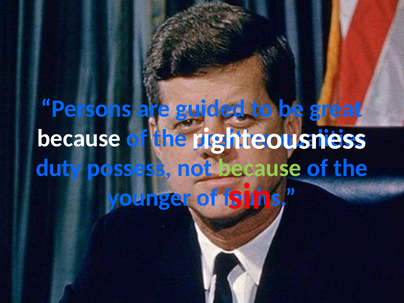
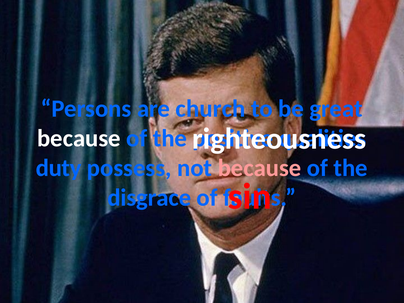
guided: guided -> church (210, 109)
because colour: light green -> pink (260, 168)
younger: younger -> disgrace (149, 198)
